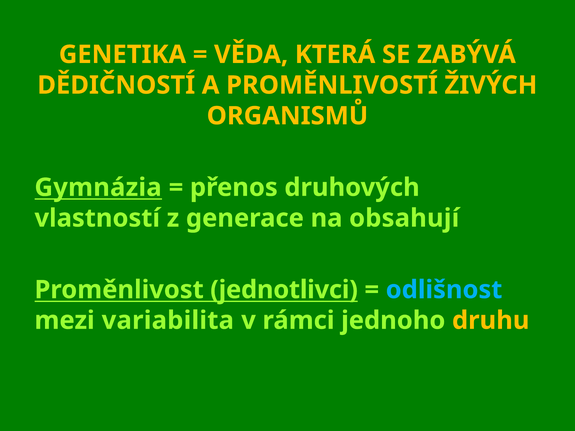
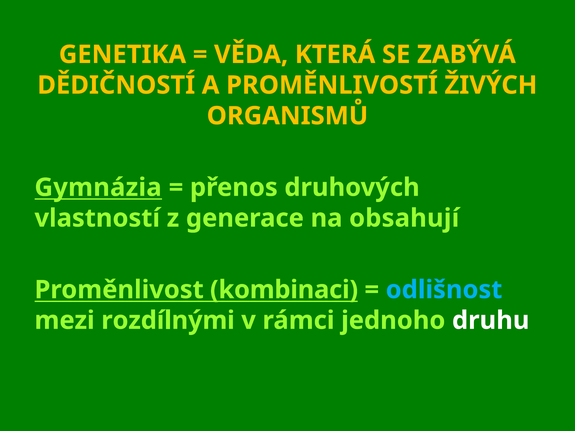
jednotlivci: jednotlivci -> kombinaci (284, 290)
variabilita: variabilita -> rozdílnými (168, 321)
druhu colour: yellow -> white (491, 321)
